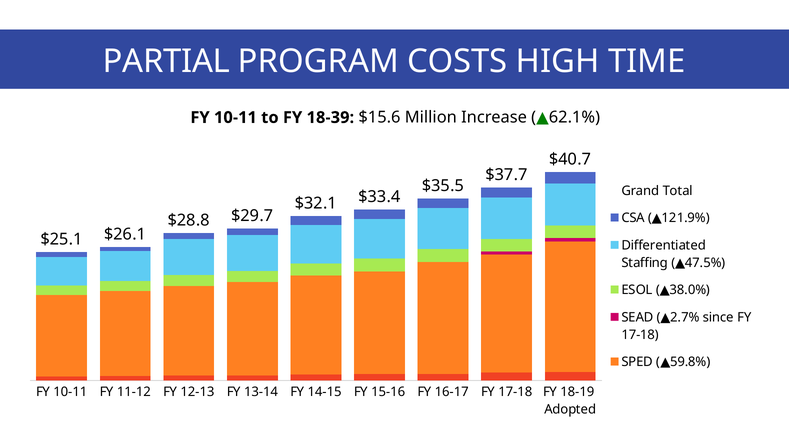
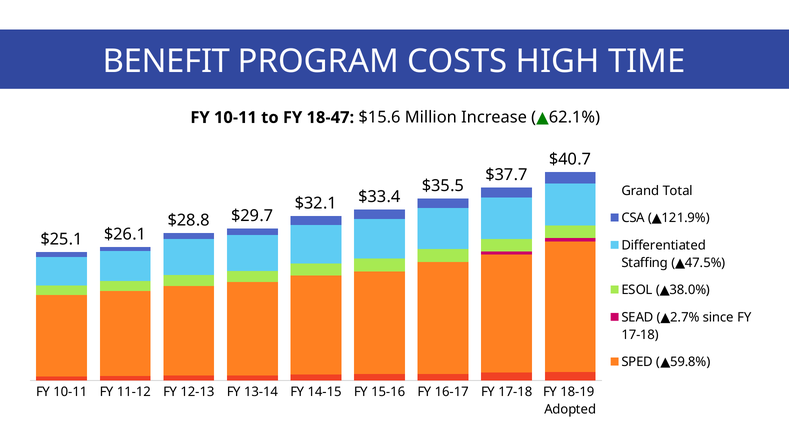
PARTIAL: PARTIAL -> BENEFIT (166, 61)
18-39: 18-39 -> 18-47 (330, 117)
